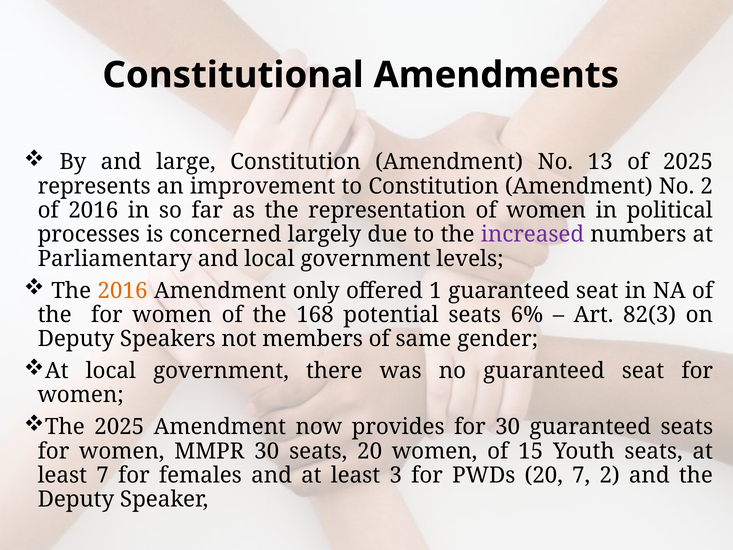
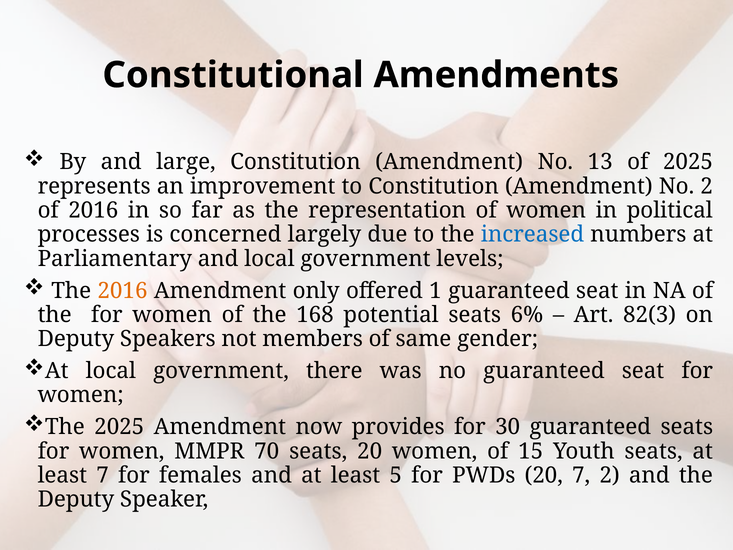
increased colour: purple -> blue (532, 234)
MMPR 30: 30 -> 70 (267, 451)
3: 3 -> 5 (396, 475)
